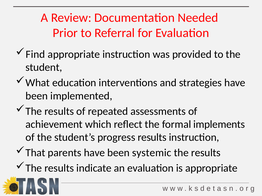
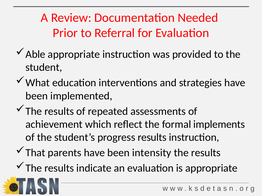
Find: Find -> Able (35, 54)
systemic: systemic -> intensity (152, 153)
